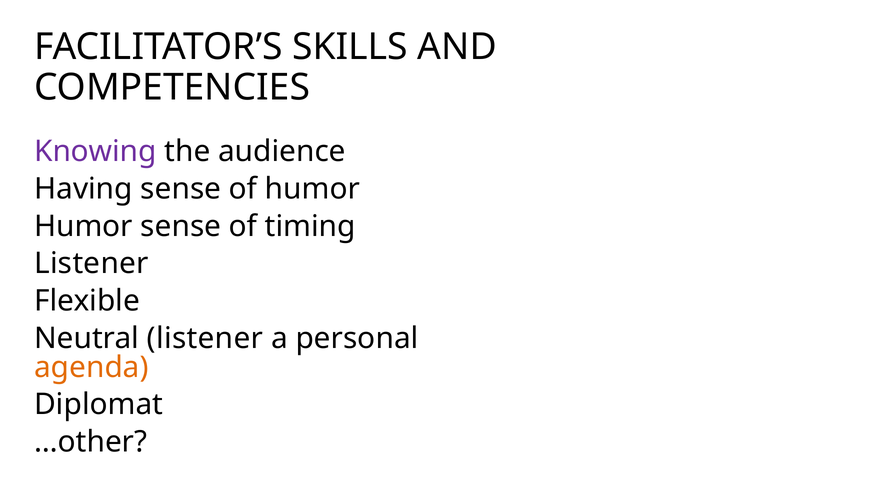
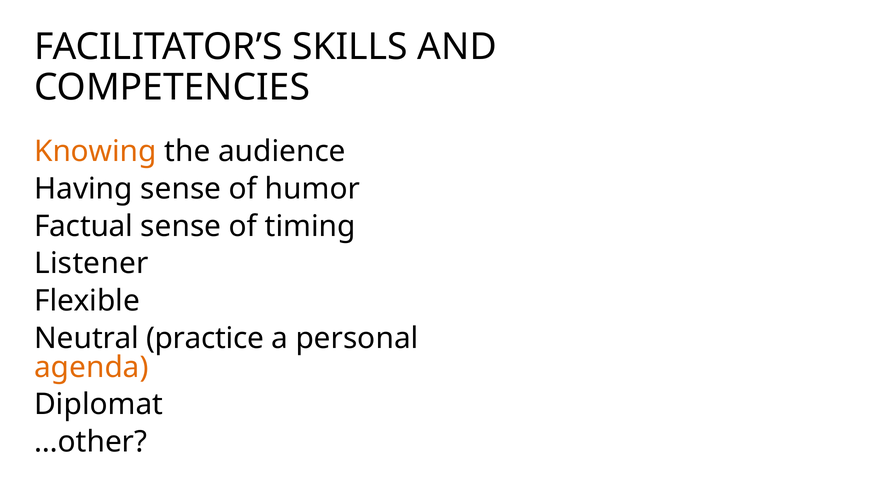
Knowing colour: purple -> orange (95, 152)
Humor: Humor -> Factual (84, 226)
Neutral listener: listener -> practice (205, 339)
